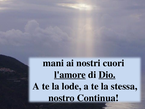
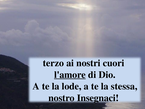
mani: mani -> terzo (53, 63)
Dio underline: present -> none (107, 75)
Continua: Continua -> Insegnaci (98, 98)
